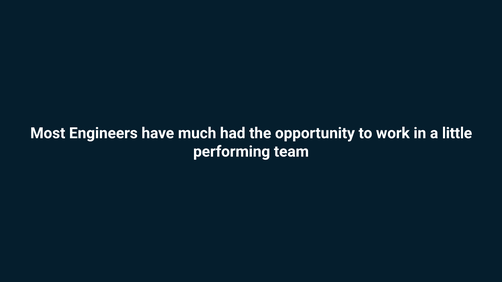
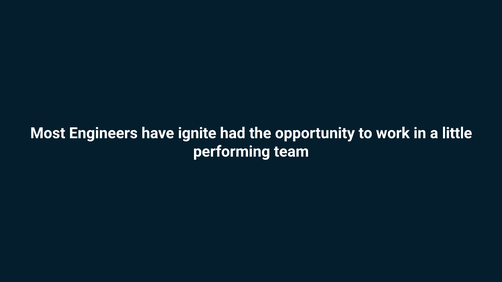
much: much -> ignite (197, 133)
